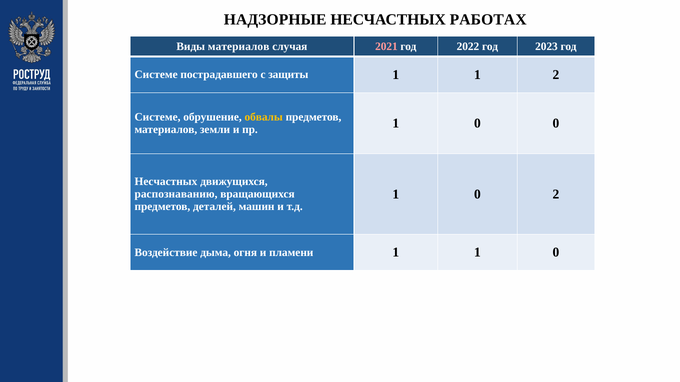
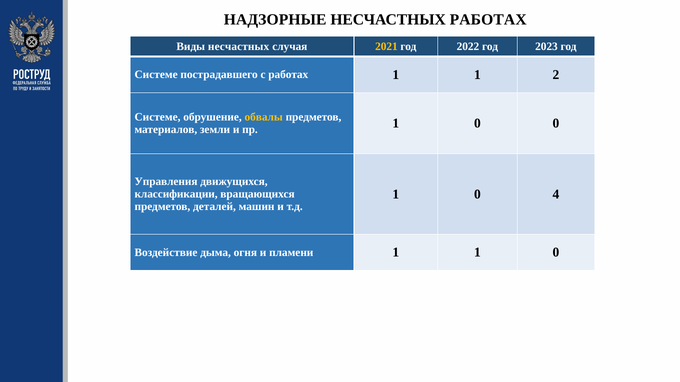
Виды материалов: материалов -> несчастных (239, 46)
2021 colour: pink -> yellow (386, 46)
с защиты: защиты -> работах (288, 75)
Несчастных: Несчастных -> Управления (166, 182)
0 2: 2 -> 4 (556, 194)
распознаванию: распознаванию -> классификации (176, 194)
